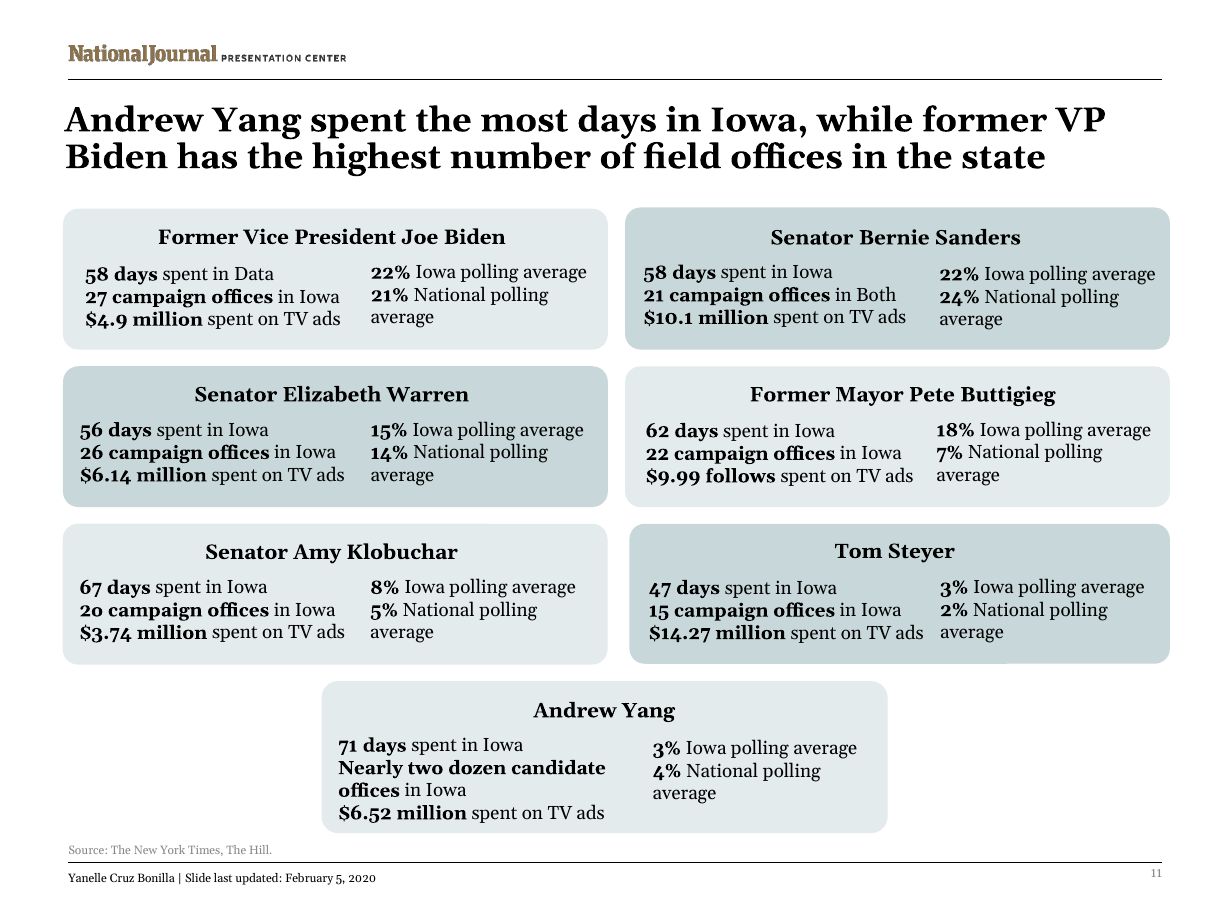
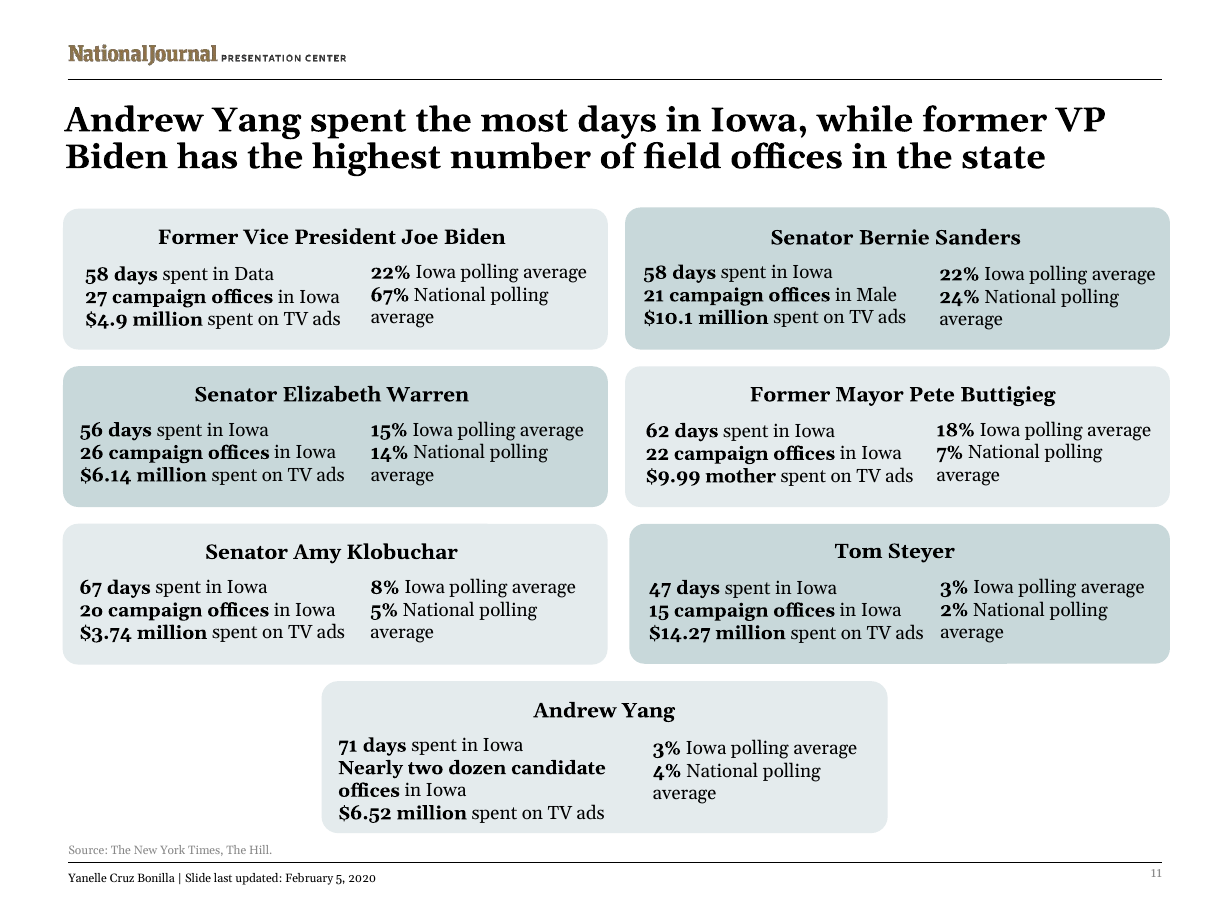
21%: 21% -> 67% (390, 295)
Both: Both -> Male (877, 295)
follows: follows -> mother (741, 476)
